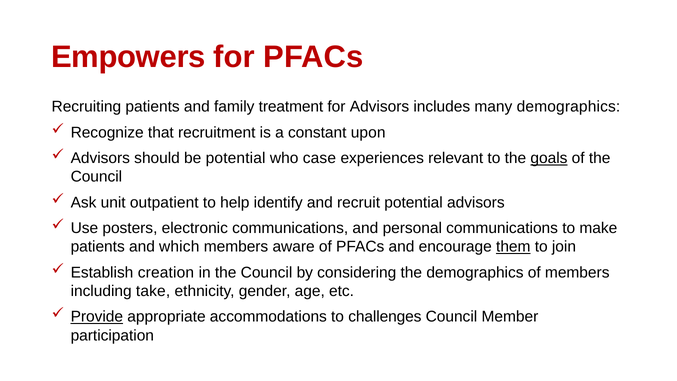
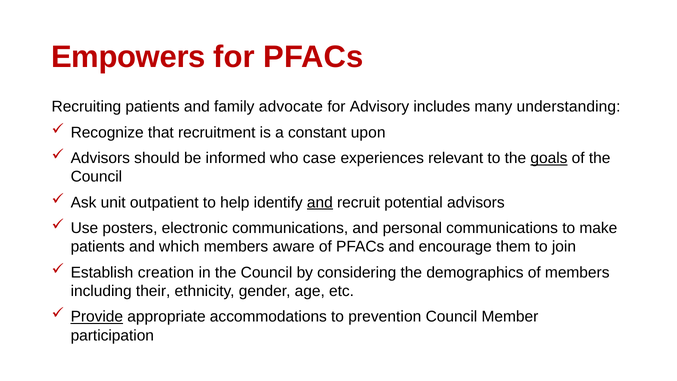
treatment: treatment -> advocate (291, 107)
for Advisors: Advisors -> Advisory (379, 107)
many demographics: demographics -> understanding (569, 107)
be potential: potential -> informed (236, 158)
and underline: none -> present (320, 202)
them underline: present -> none (513, 247)
take: take -> their (153, 291)
challenges: challenges -> prevention (385, 317)
